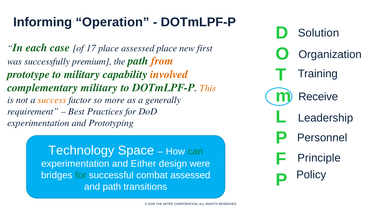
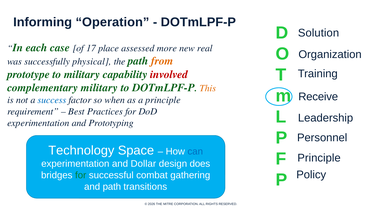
assessed place: place -> more (167, 48)
first: first -> real (205, 48)
premium: premium -> physical (92, 62)
involved colour: orange -> red (169, 74)
success colour: orange -> blue (52, 100)
more: more -> when (115, 100)
a generally: generally -> principle (163, 100)
can colour: green -> blue (195, 152)
Either: Either -> Dollar (143, 164)
were: were -> does (200, 164)
combat assessed: assessed -> gathering (190, 175)
